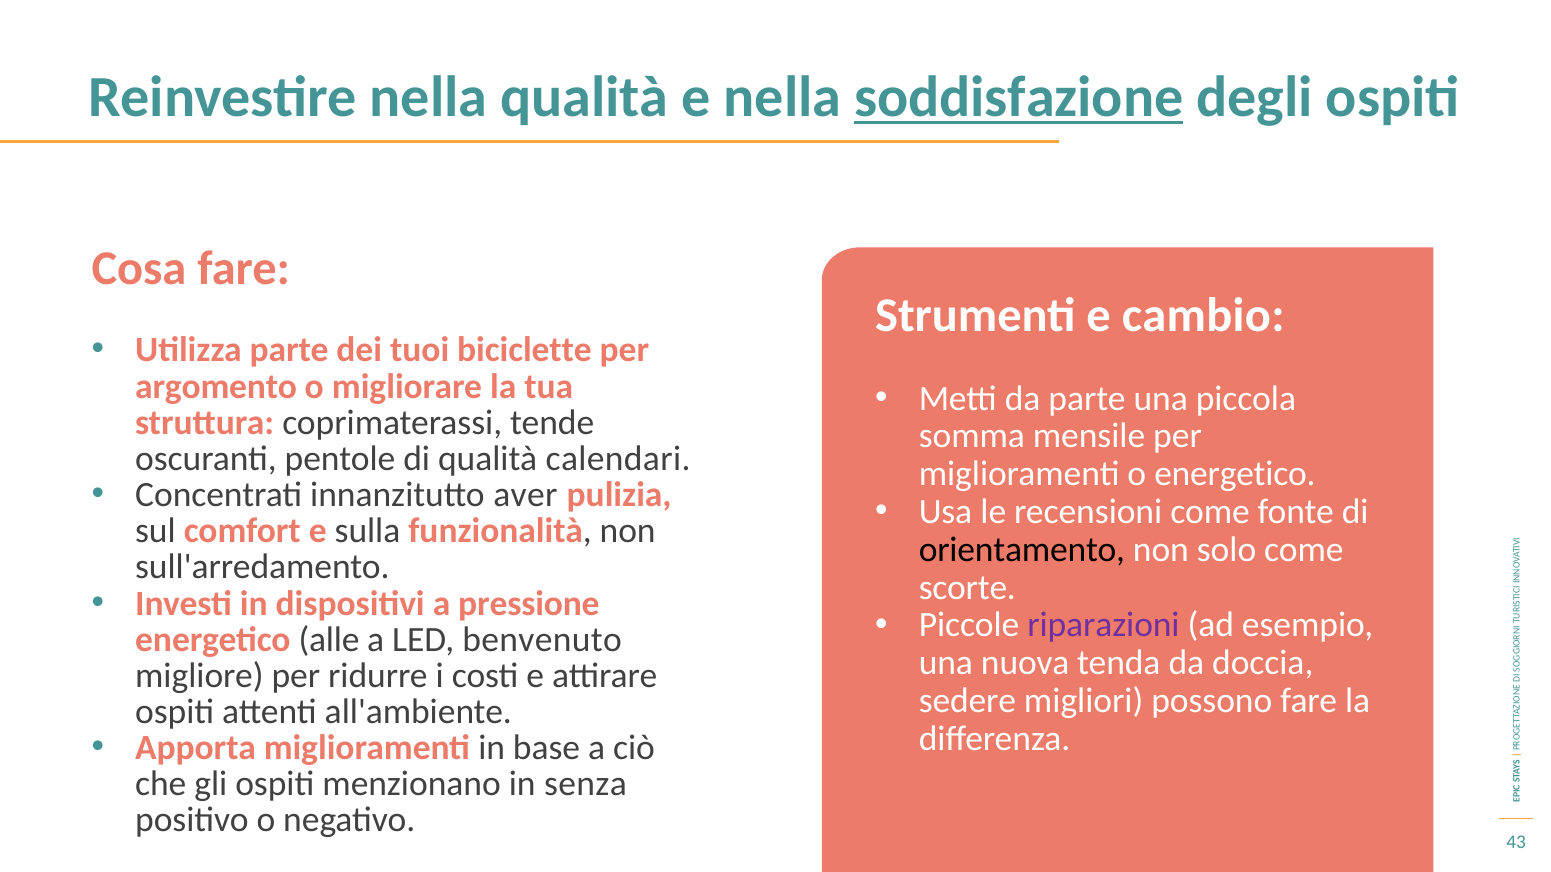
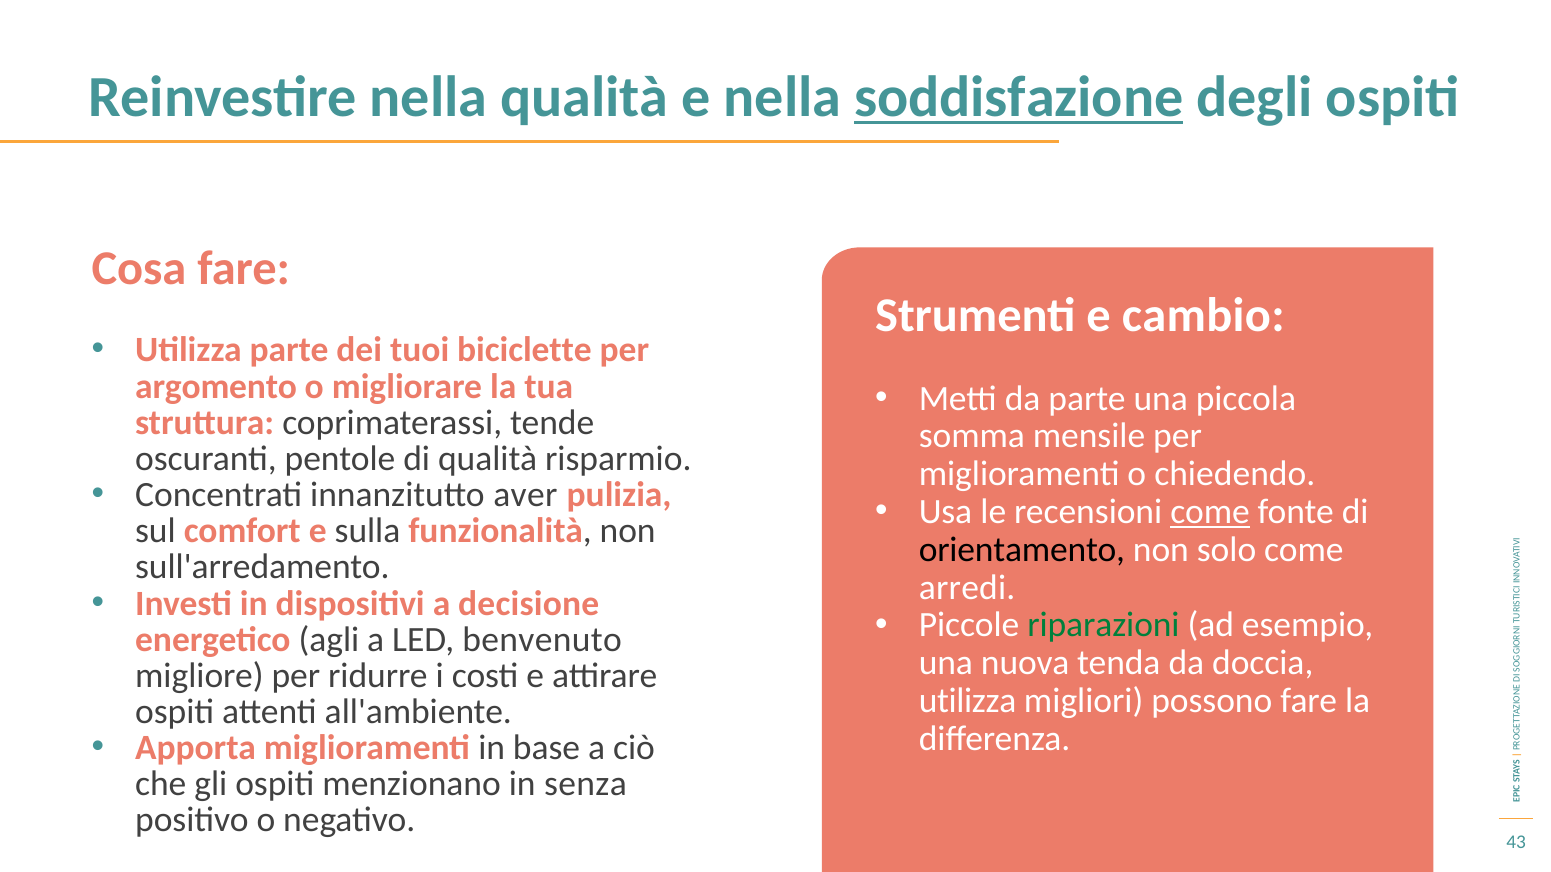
calendari: calendari -> risparmio (618, 459)
o energetico: energetico -> chiedendo (1235, 474)
come underline: none -> present (1210, 512)
scorte: scorte -> arredi (967, 588)
pressione: pressione -> decisione (529, 604)
riparazioni colour: purple -> green (1103, 626)
alle: alle -> agli (329, 640)
sedere: sedere -> utilizza (968, 701)
